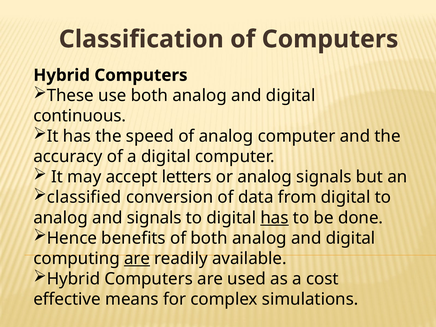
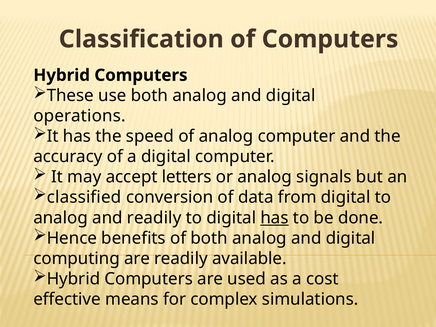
continuous: continuous -> operations (80, 116)
and signals: signals -> readily (154, 218)
are underline: present -> none (137, 258)
